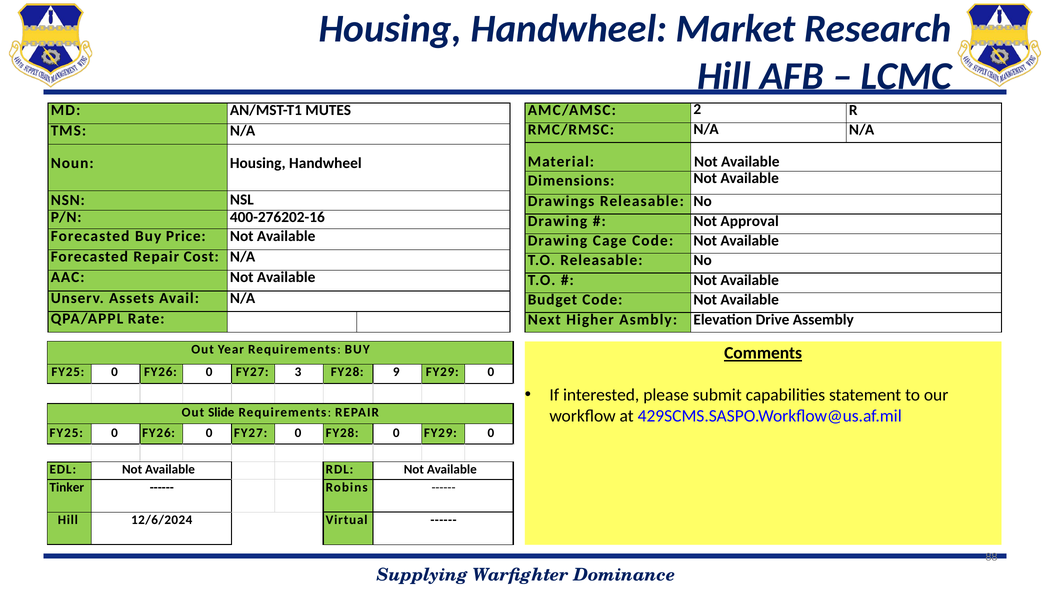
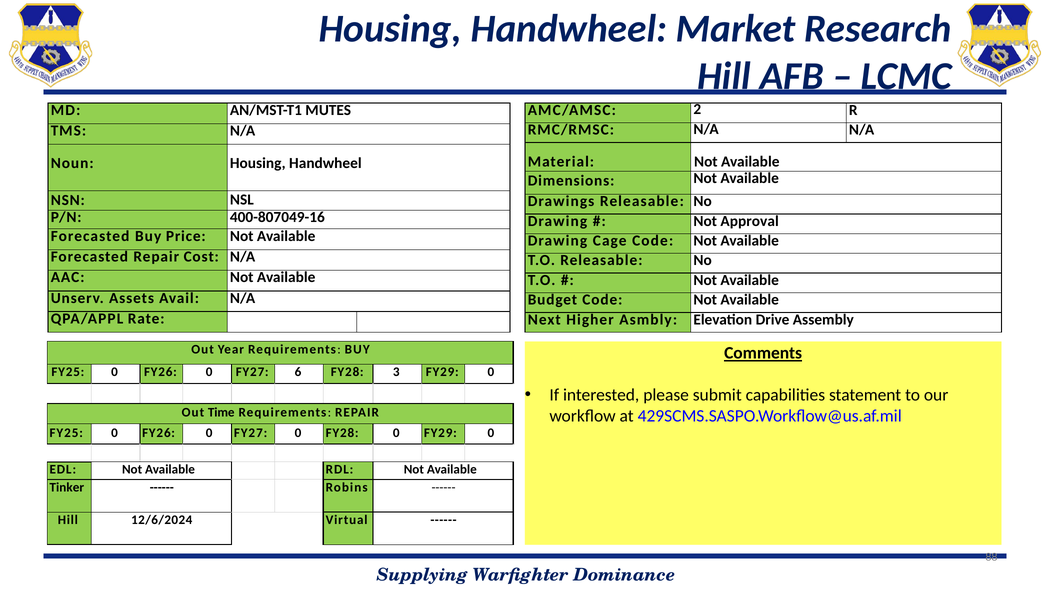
400-276202-16: 400-276202-16 -> 400-807049-16 (277, 217)
3: 3 -> 6 (298, 372)
9: 9 -> 3 (396, 372)
Slide: Slide -> Time (221, 412)
